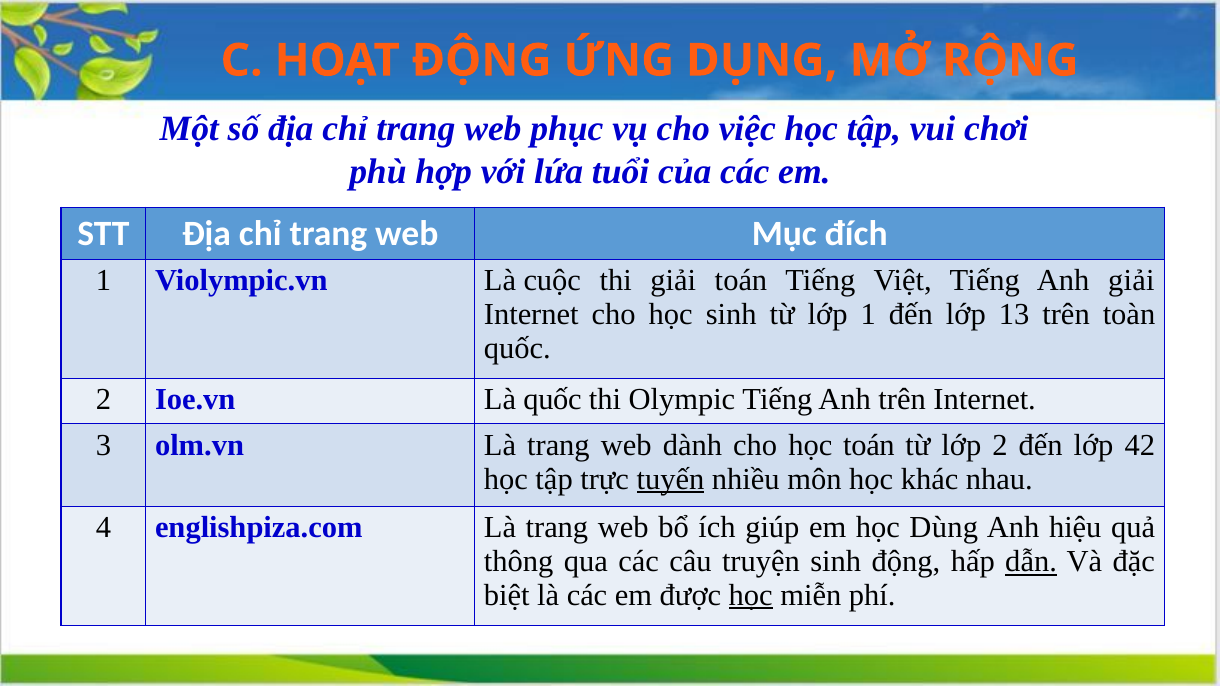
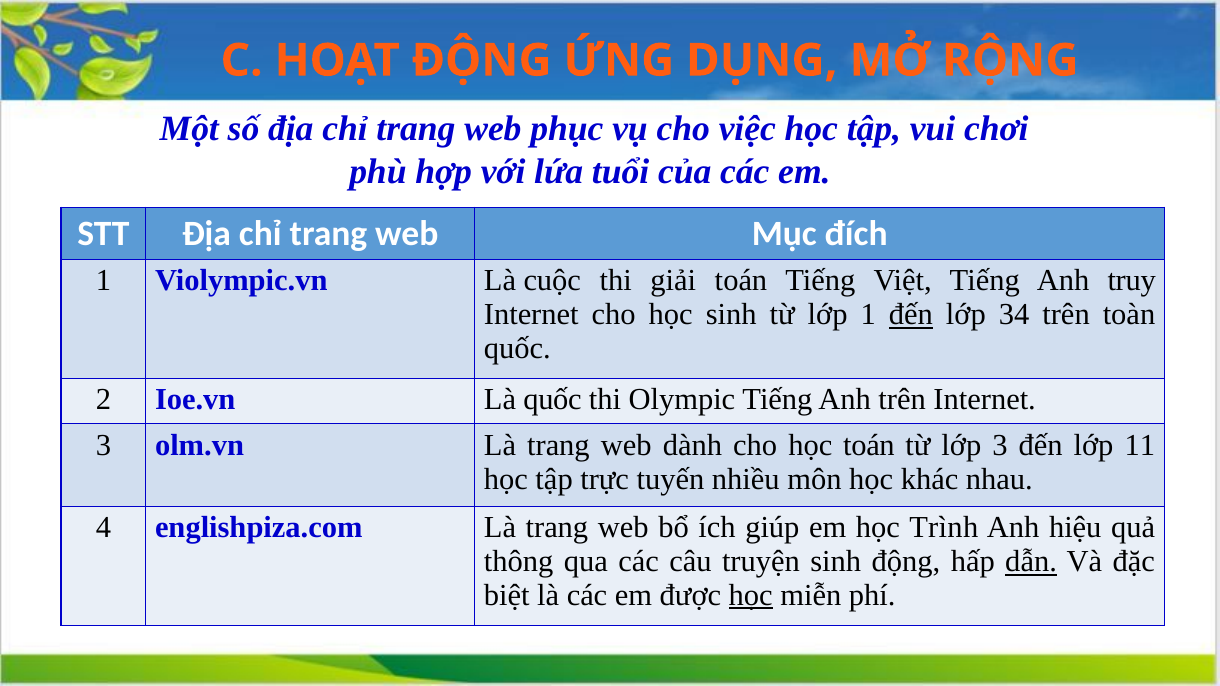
Anh giải: giải -> truy (1132, 281)
đến underline: none -> present (911, 315)
13: 13 -> 34 (1014, 315)
lớp 2: 2 -> 3 (1000, 446)
42: 42 -> 11 (1140, 446)
tuyến underline: present -> none (670, 479)
Dùng: Dùng -> Trình (944, 528)
